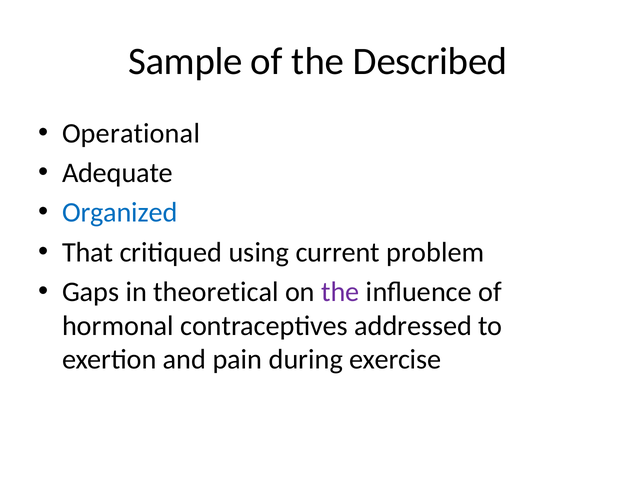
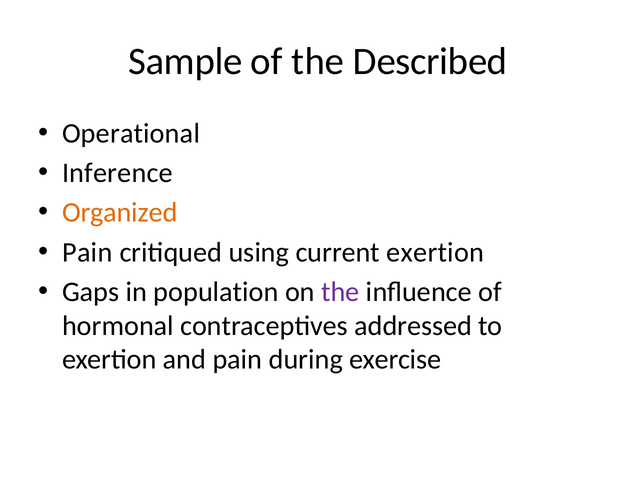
Adequate: Adequate -> Inference (117, 173)
Organized colour: blue -> orange (120, 213)
That: That -> Pain (87, 252)
current problem: problem -> exertion (435, 252)
theoretical: theoretical -> population (216, 292)
